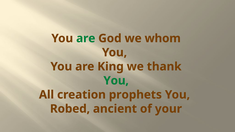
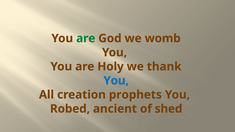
whom: whom -> womb (163, 38)
King: King -> Holy (111, 67)
You colour: green -> blue (116, 81)
your: your -> shed (169, 109)
